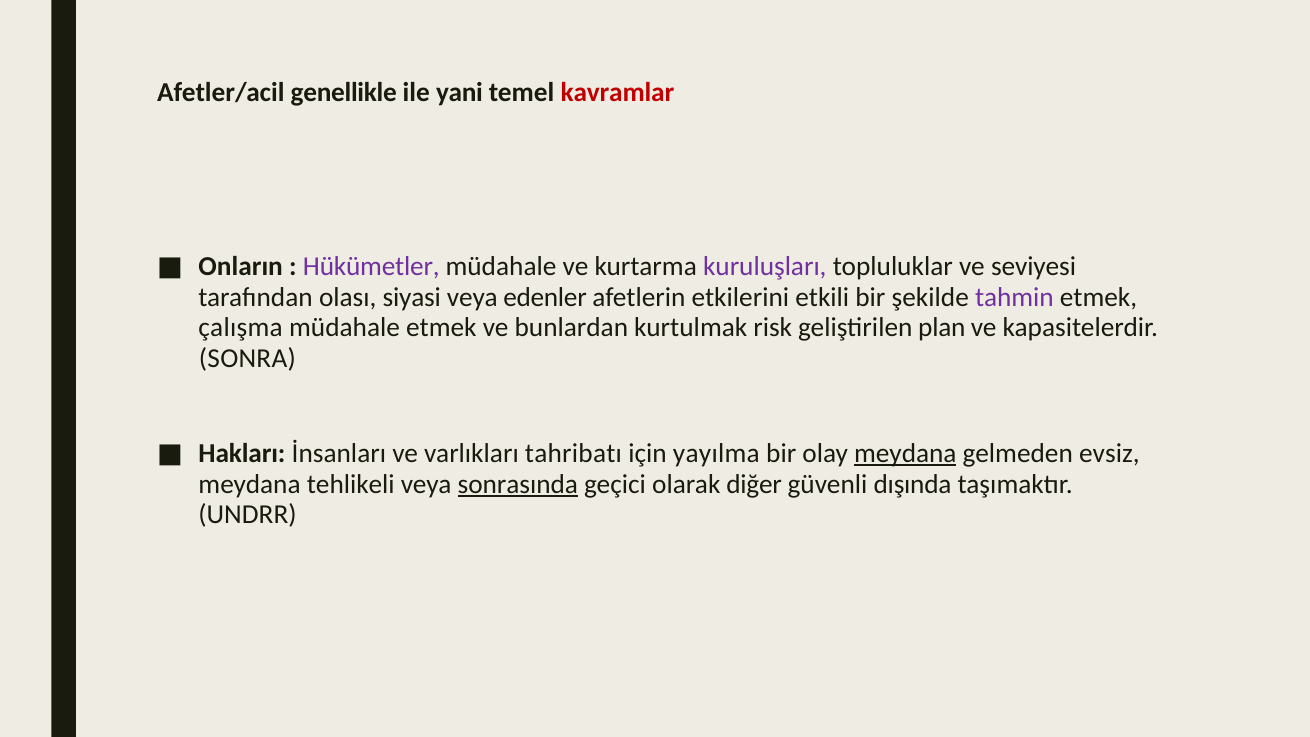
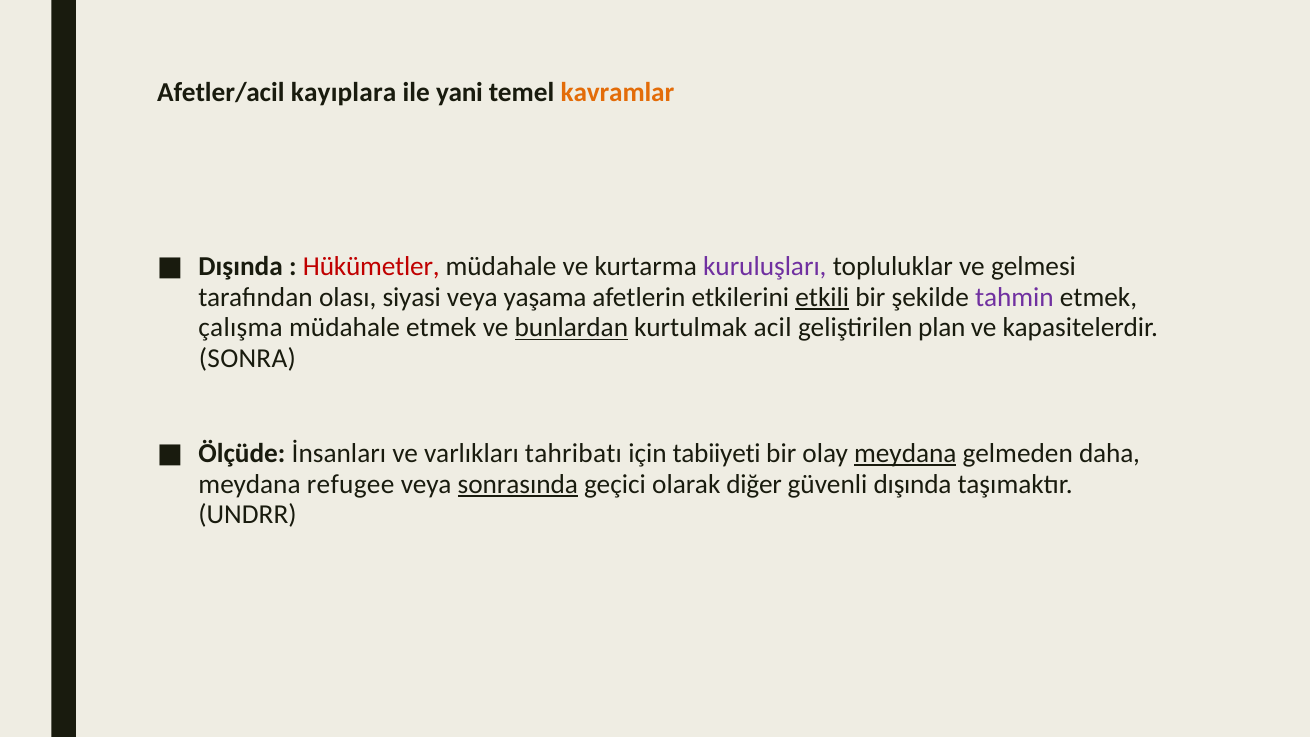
genellikle: genellikle -> kayıplara (344, 93)
kavramlar colour: red -> orange (617, 93)
Onların: Onların -> Dışında (241, 266)
Hükümetler colour: purple -> red (371, 266)
seviyesi: seviyesi -> gelmesi (1033, 266)
edenler: edenler -> yaşama (545, 297)
etkili underline: none -> present (822, 297)
bunlardan underline: none -> present (571, 328)
risk: risk -> acil (773, 328)
Hakları: Hakları -> Ölçüde (242, 453)
yayılma: yayılma -> tabiiyeti (717, 453)
evsiz: evsiz -> daha (1110, 453)
tehlikeli: tehlikeli -> refugee (351, 484)
